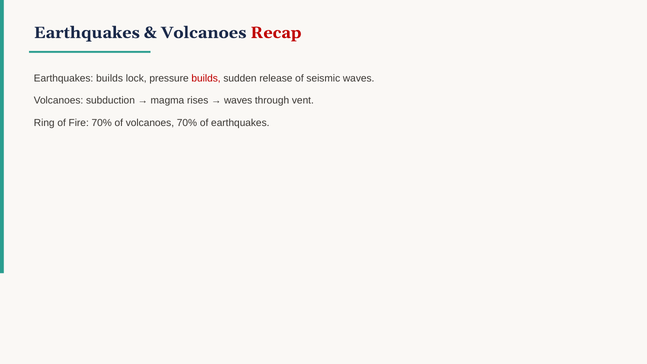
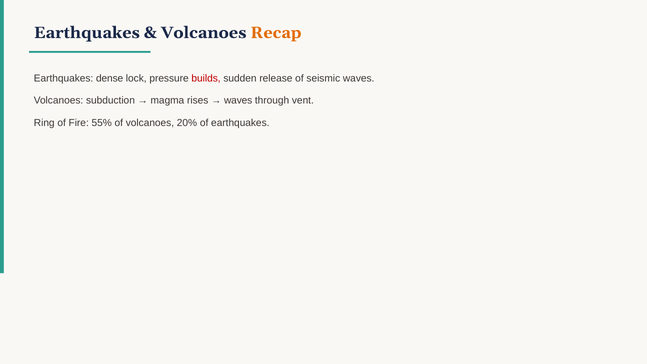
Recap colour: red -> orange (276, 33)
Earthquakes builds: builds -> dense (110, 78)
Fire 70%: 70% -> 55% (102, 123)
volcanoes 70%: 70% -> 20% (187, 123)
